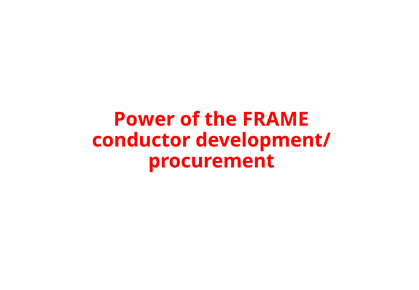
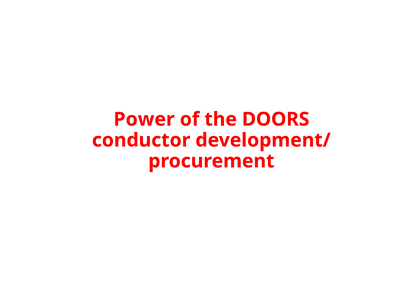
FRAME: FRAME -> DOORS (276, 119)
